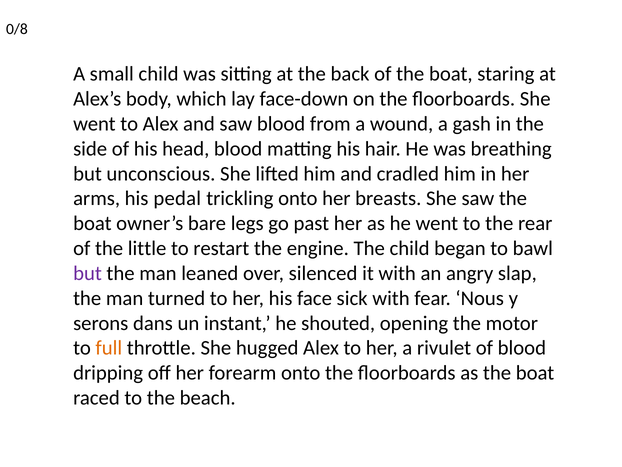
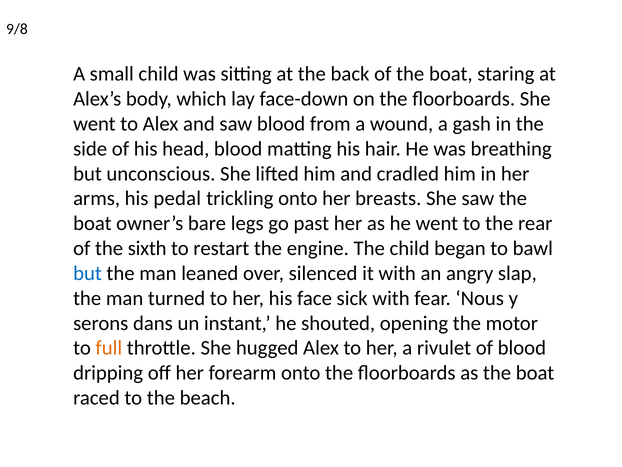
0/8: 0/8 -> 9/8 (17, 29)
little: little -> sixth (147, 248)
but colour: purple -> blue (87, 273)
